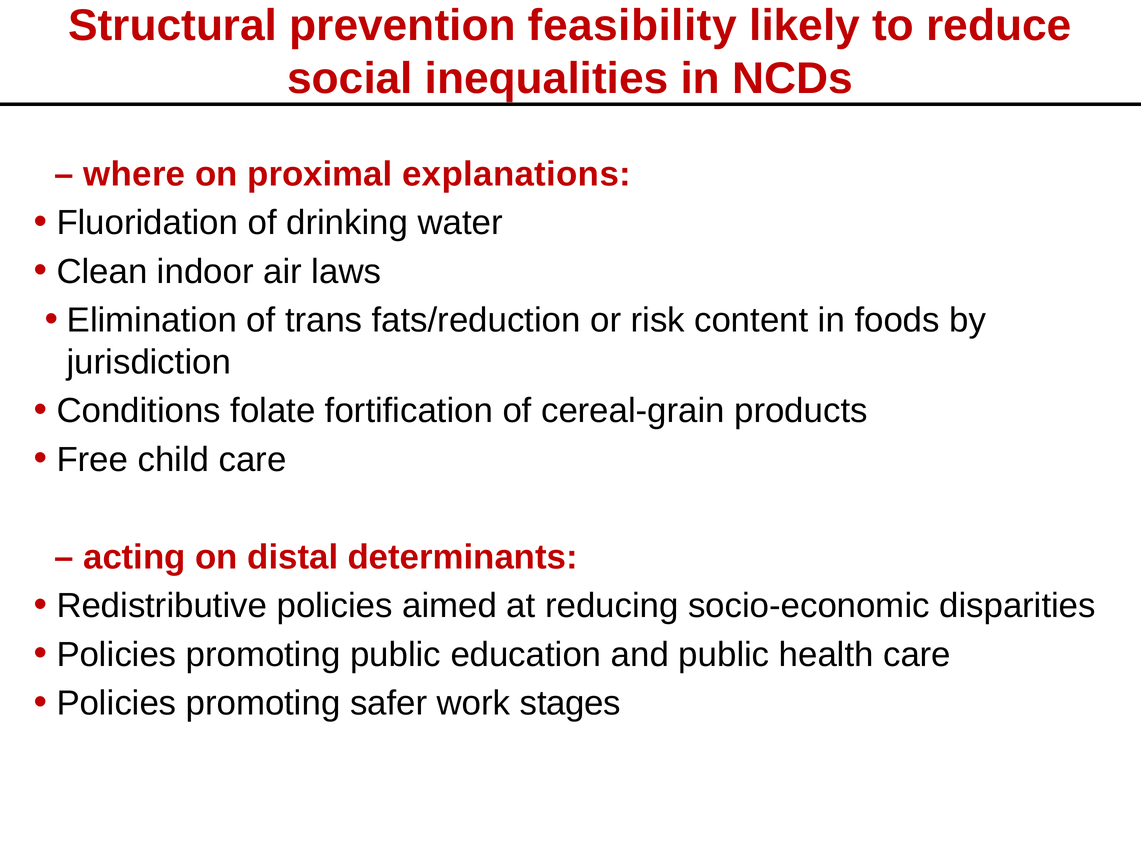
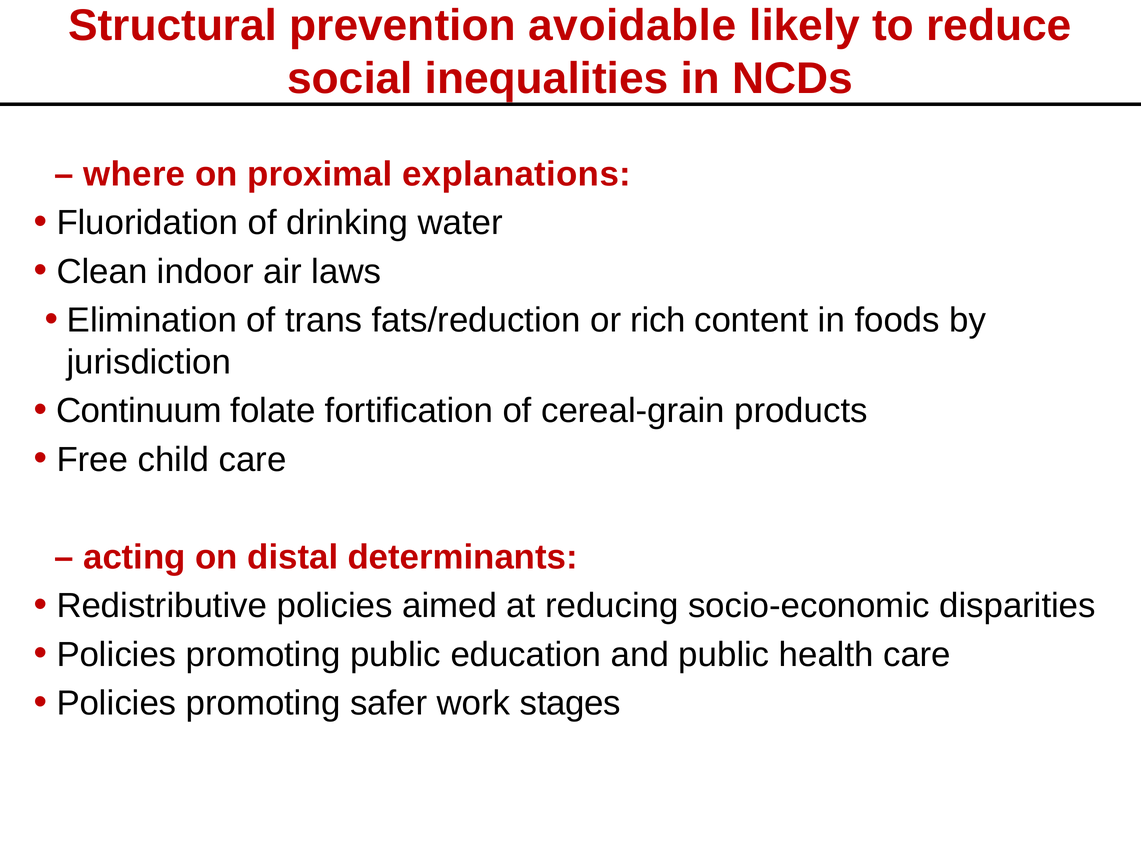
feasibility: feasibility -> avoidable (632, 26)
risk: risk -> rich (658, 321)
Conditions: Conditions -> Continuum (139, 411)
